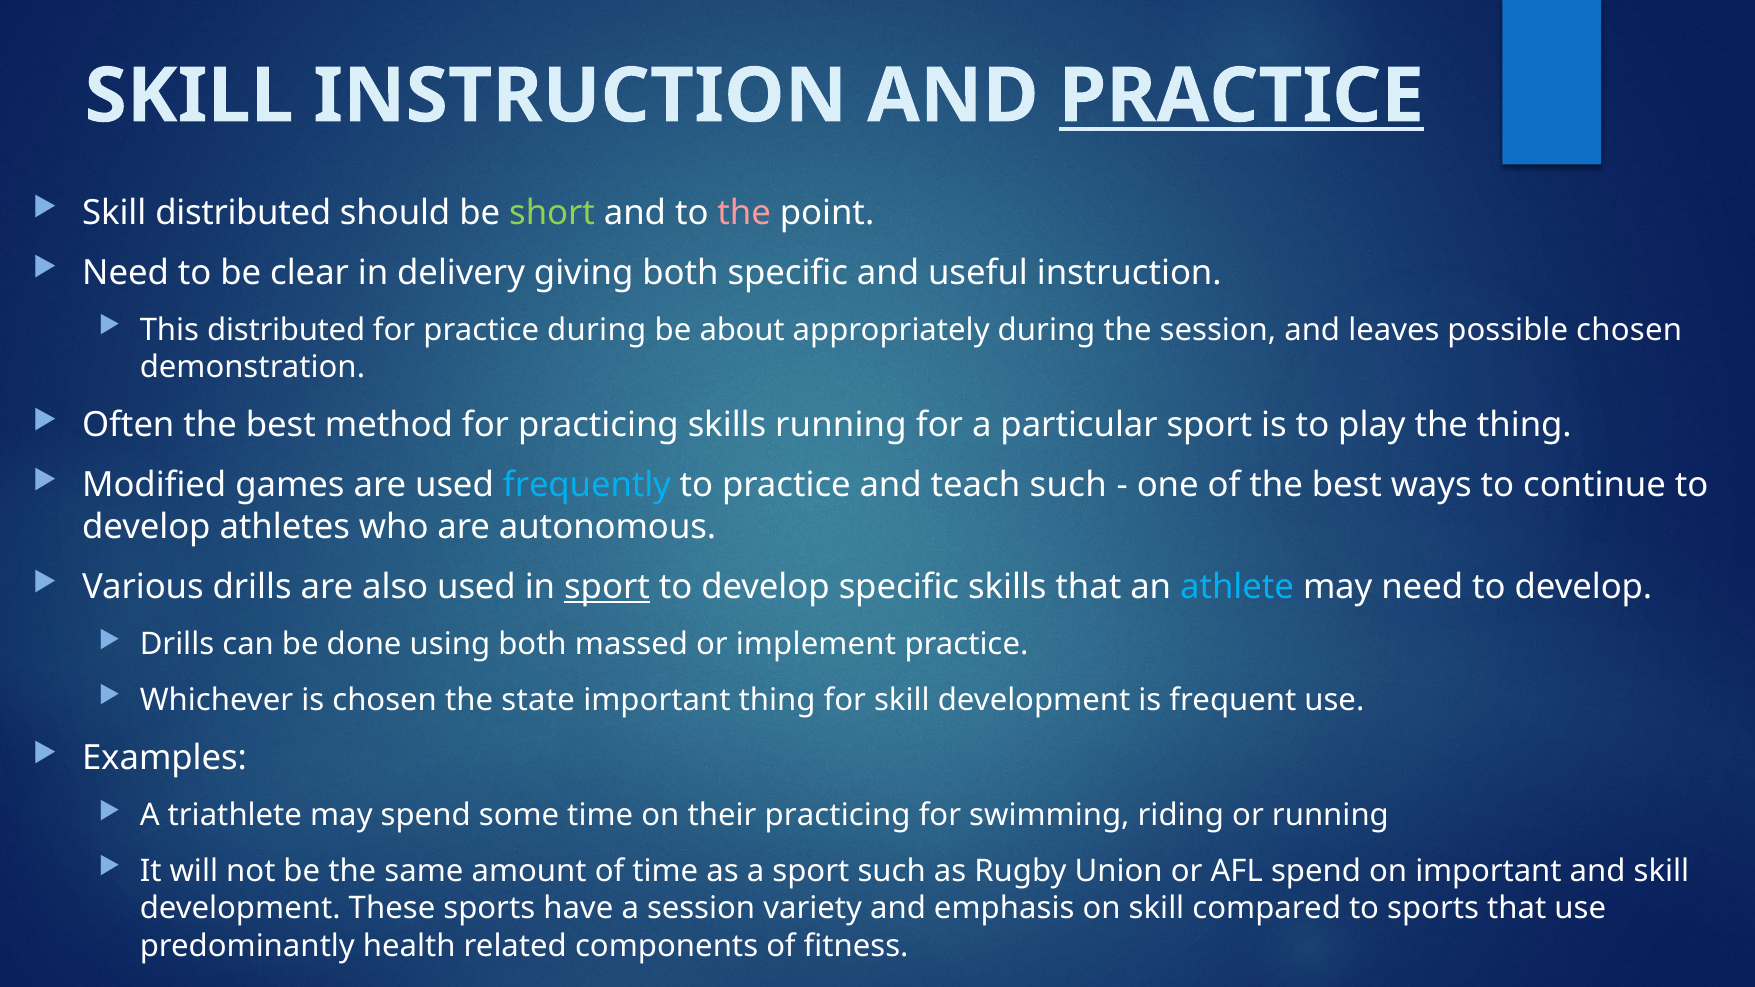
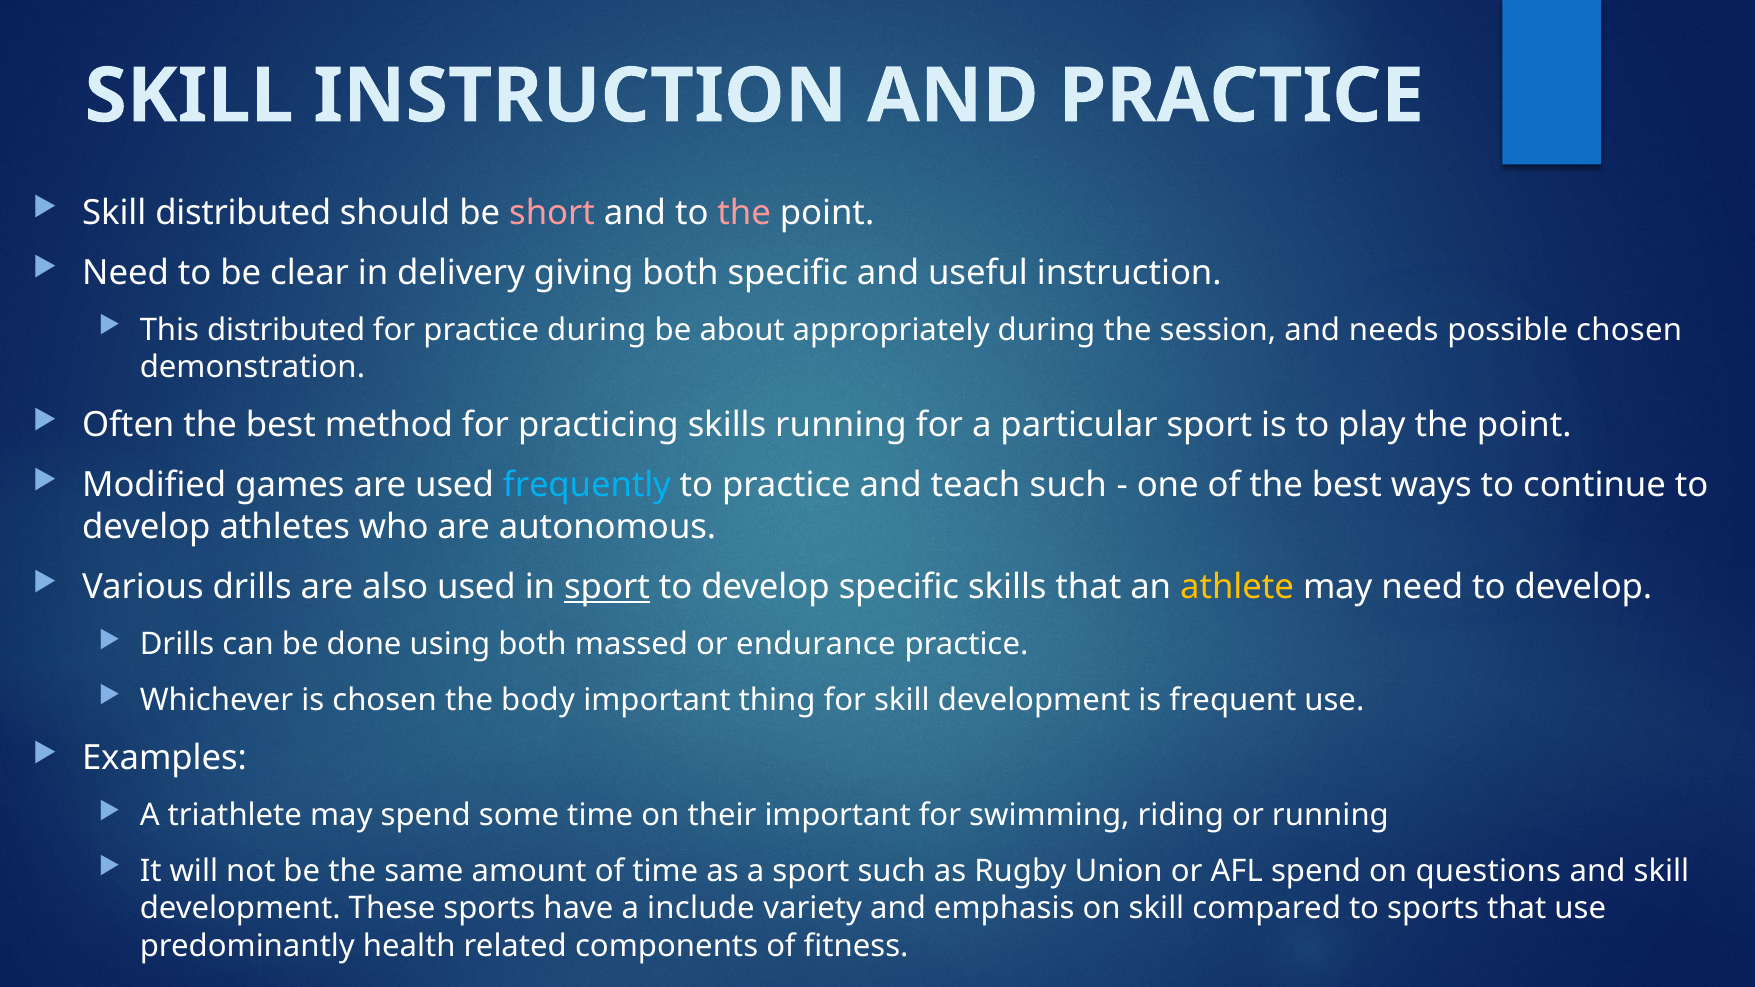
PRACTICE underline: present -> none (1241, 96)
short colour: light green -> pink (552, 213)
leaves: leaves -> needs (1394, 330)
play the thing: thing -> point (1524, 425)
athlete colour: light blue -> yellow (1237, 587)
implement: implement -> endurance (816, 645)
state: state -> body (538, 700)
their practicing: practicing -> important (838, 816)
on important: important -> questions (1488, 871)
a session: session -> include (701, 909)
